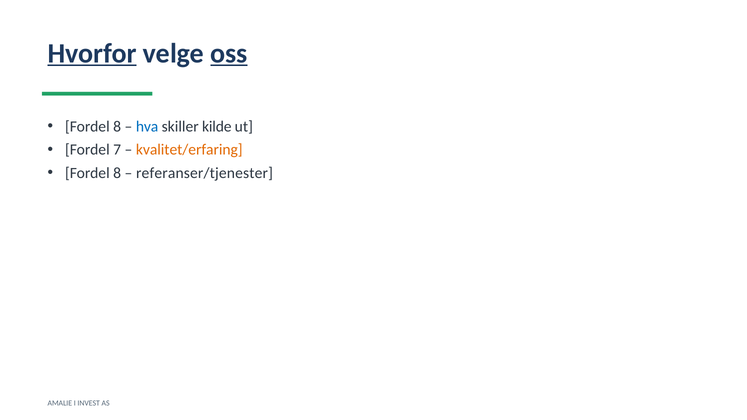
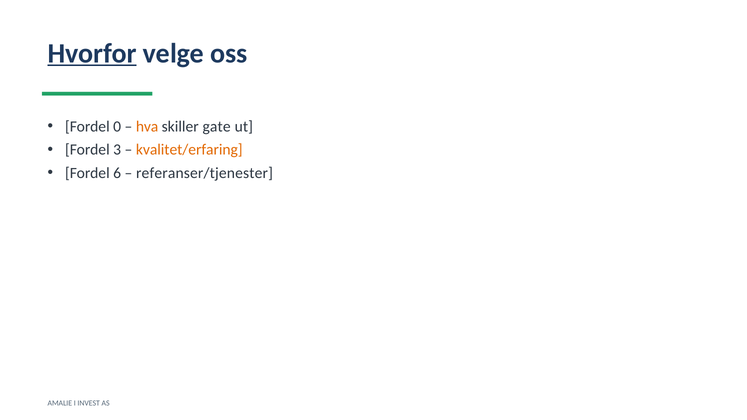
oss underline: present -> none (229, 53)
8: 8 -> 0 (117, 127)
hva colour: blue -> orange (147, 127)
kilde: kilde -> gate (217, 127)
7: 7 -> 3 (117, 150)
8: 8 -> 6 (117, 173)
